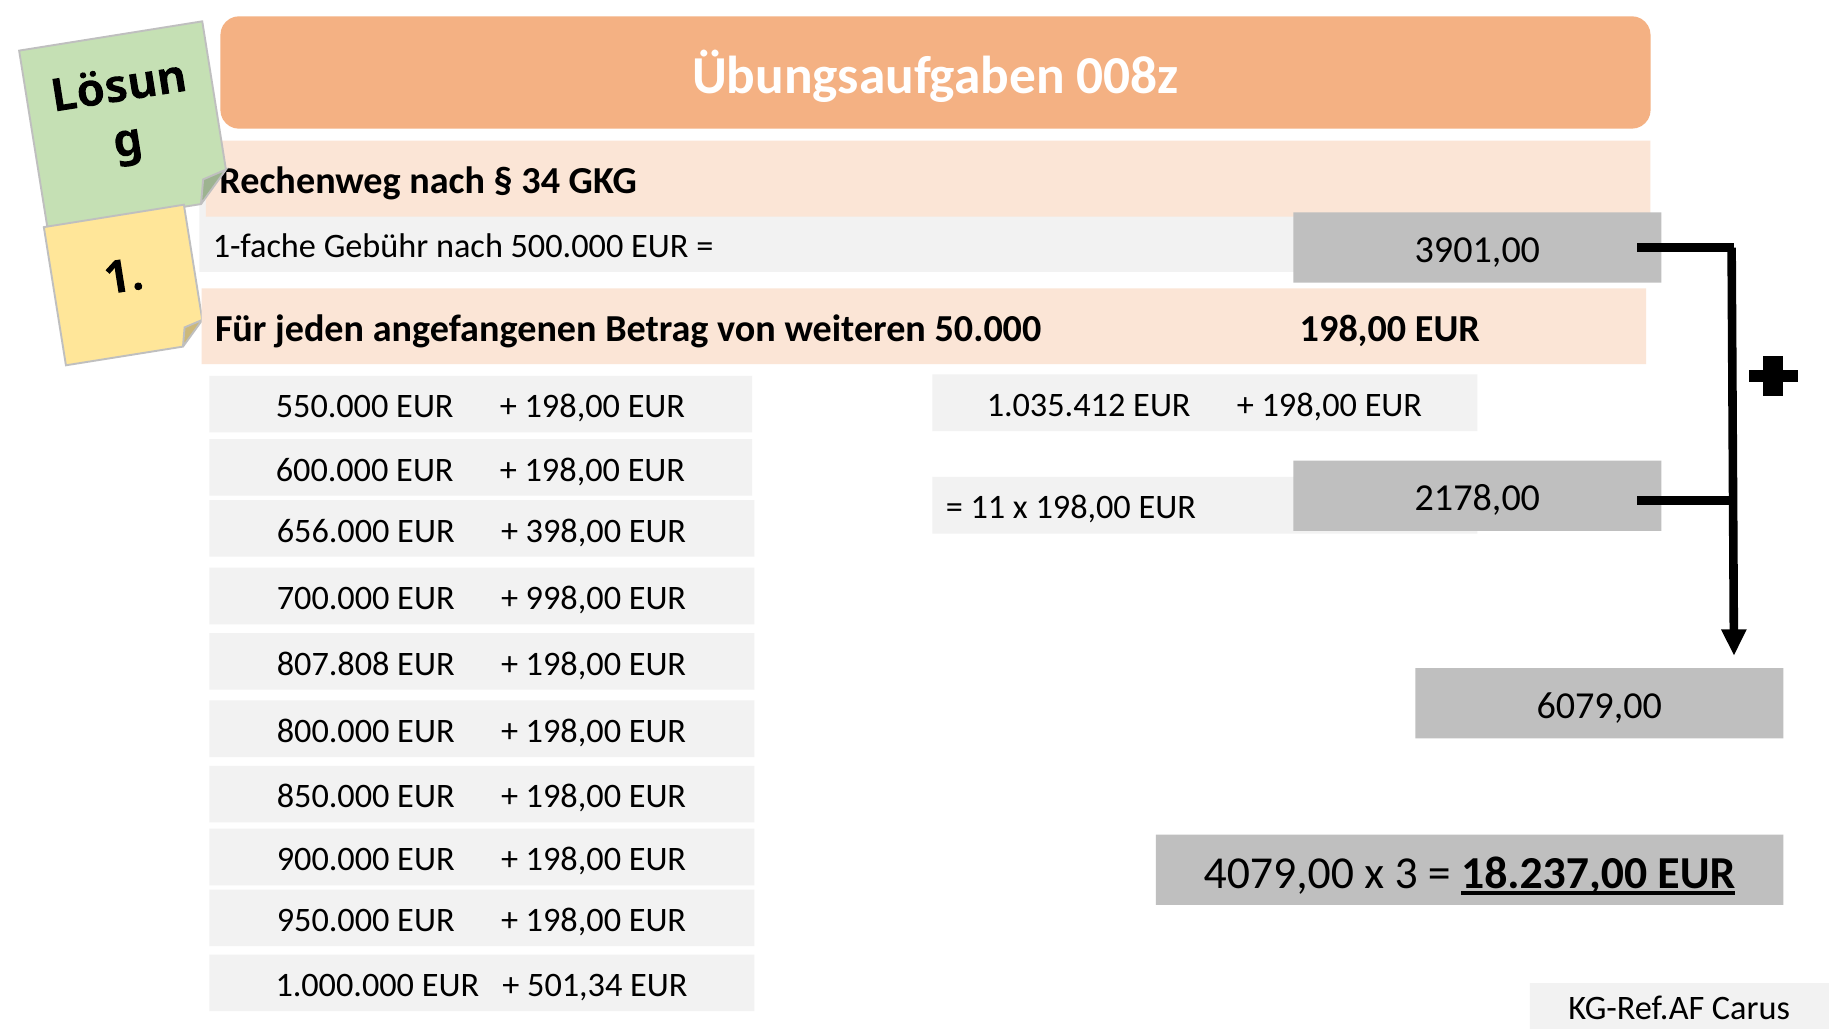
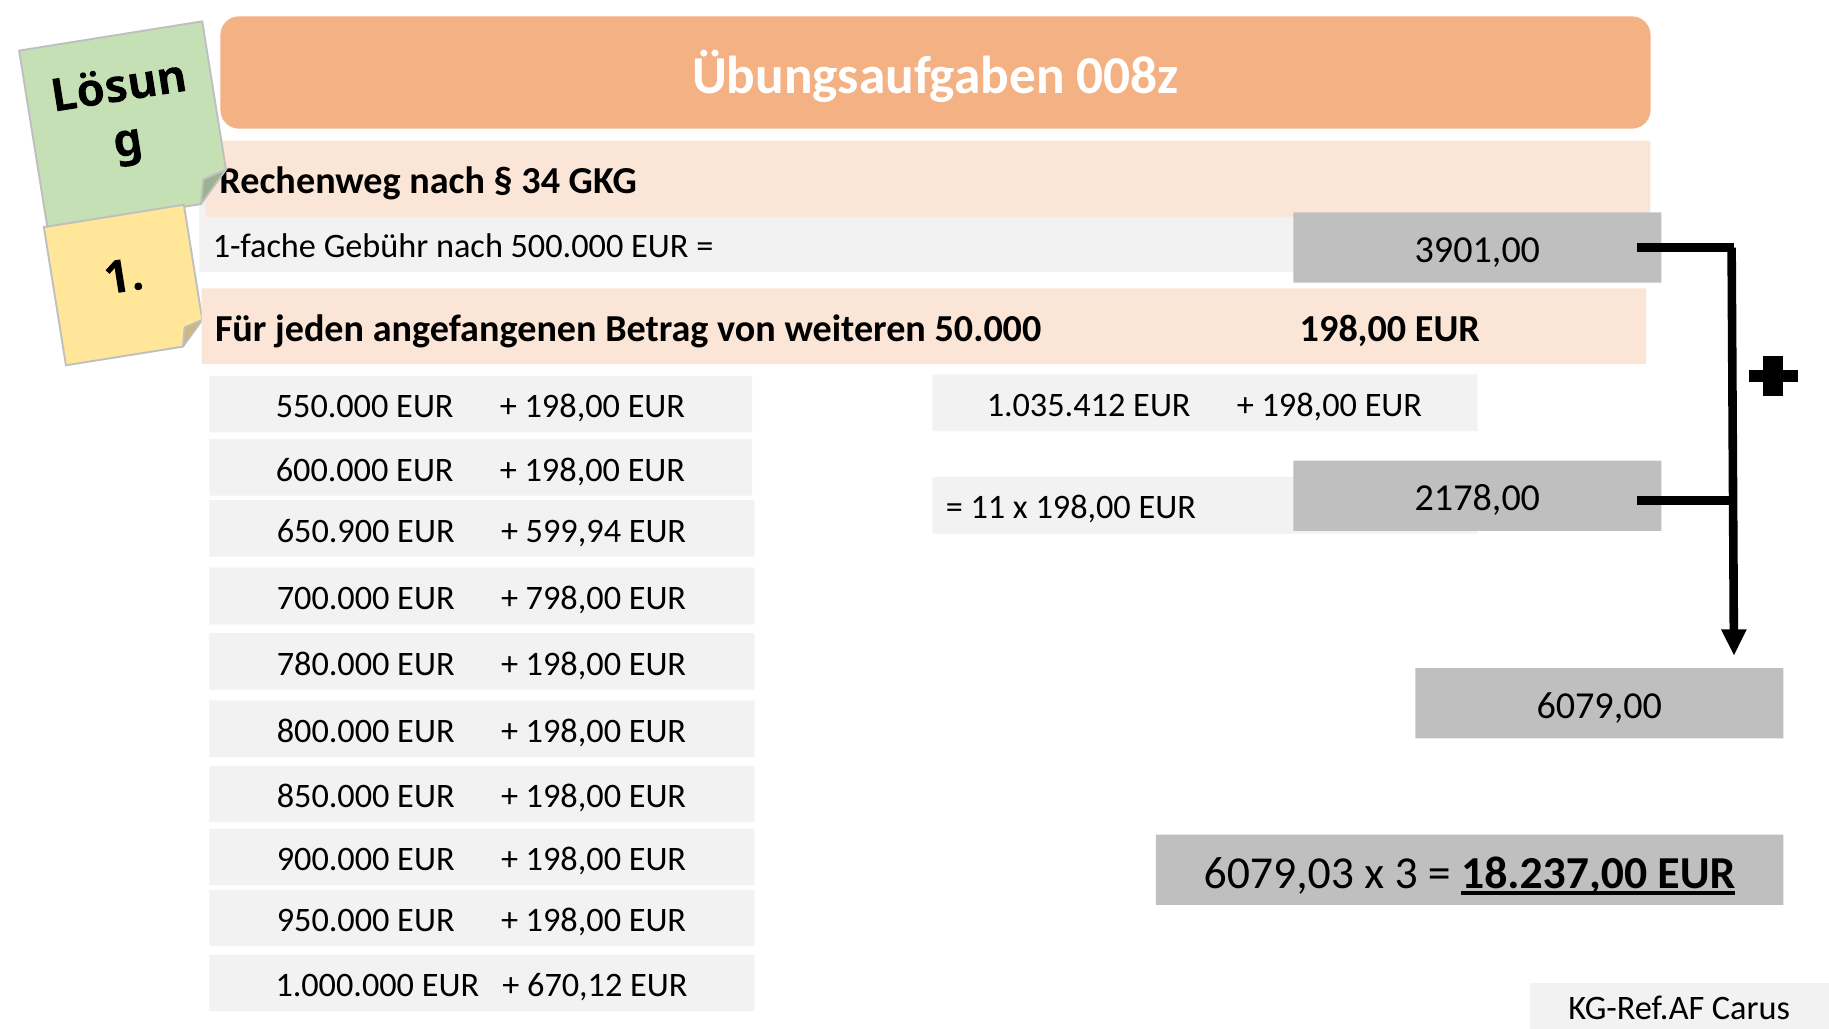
656.000: 656.000 -> 650.900 (333, 531)
398,00: 398,00 -> 599,94 (573, 531)
998,00: 998,00 -> 798,00 (573, 598)
807.808: 807.808 -> 780.000 (333, 664)
4079,00: 4079,00 -> 6079,03 (1279, 873)
501,34: 501,34 -> 670,12 (575, 985)
